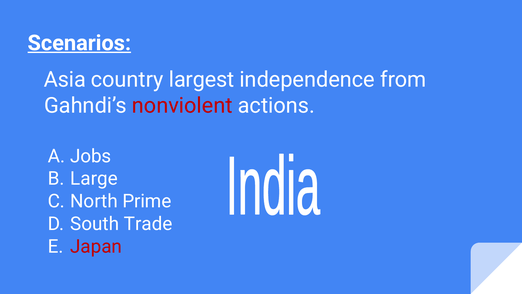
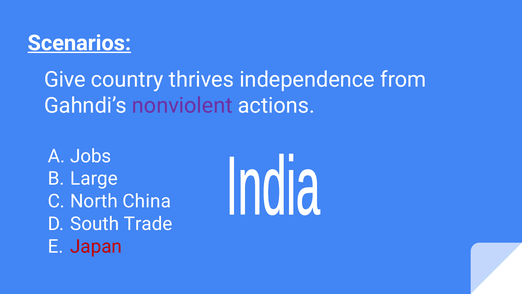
Asia: Asia -> Give (65, 80)
largest: largest -> thrives (201, 80)
nonviolent colour: red -> purple (182, 106)
Prime: Prime -> China (147, 201)
